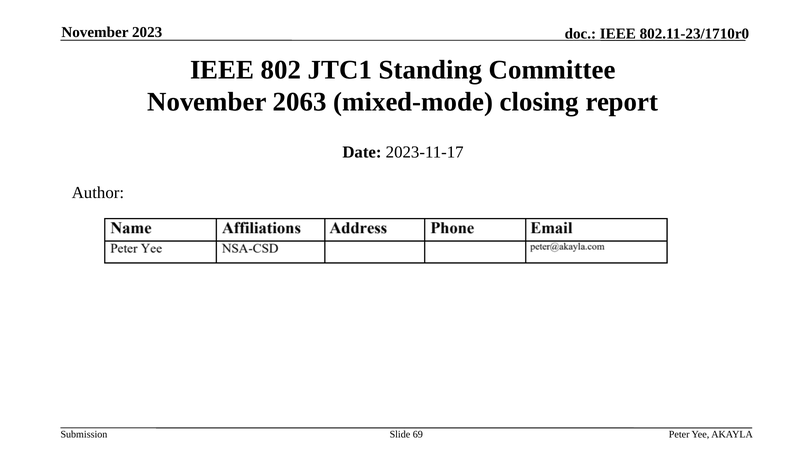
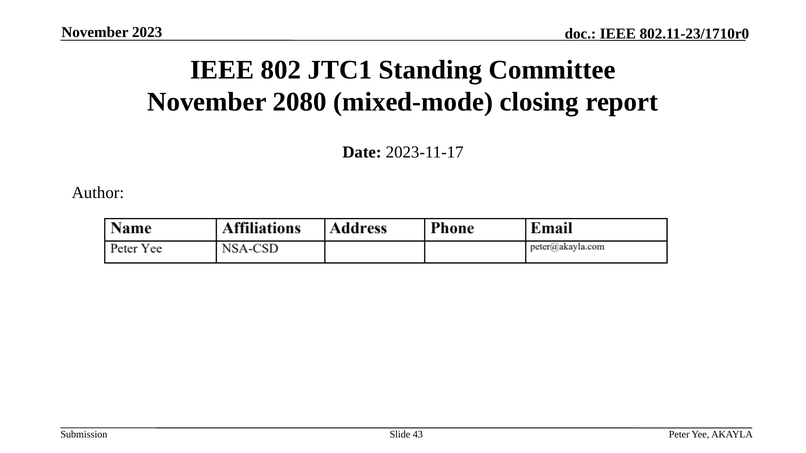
2063: 2063 -> 2080 (300, 102)
69: 69 -> 43 (418, 435)
